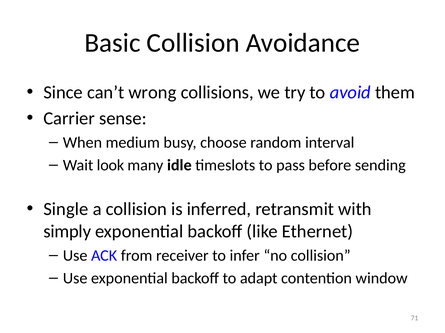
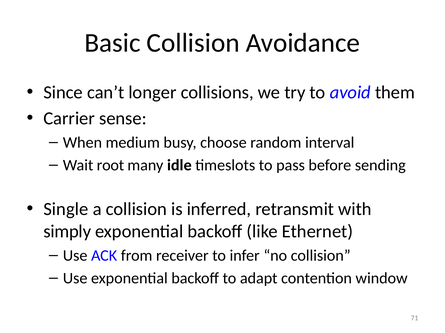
wrong: wrong -> longer (152, 93)
look: look -> root (110, 166)
